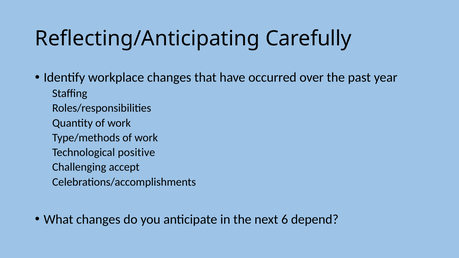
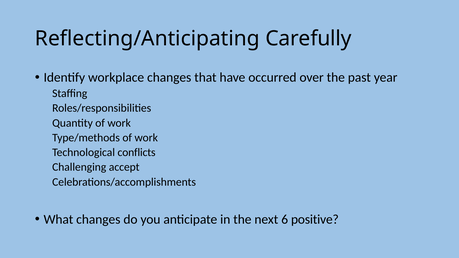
positive: positive -> conflicts (137, 153)
depend: depend -> positive (315, 220)
